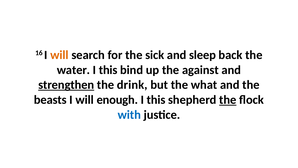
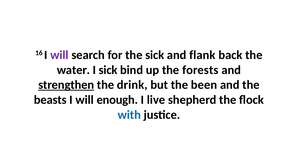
will colour: orange -> purple (59, 55)
sleep: sleep -> flank (202, 55)
this: this -> sick (108, 70)
against: against -> forests (200, 70)
what: what -> been (204, 85)
this: this -> live (156, 100)
the underline: present -> none (228, 100)
